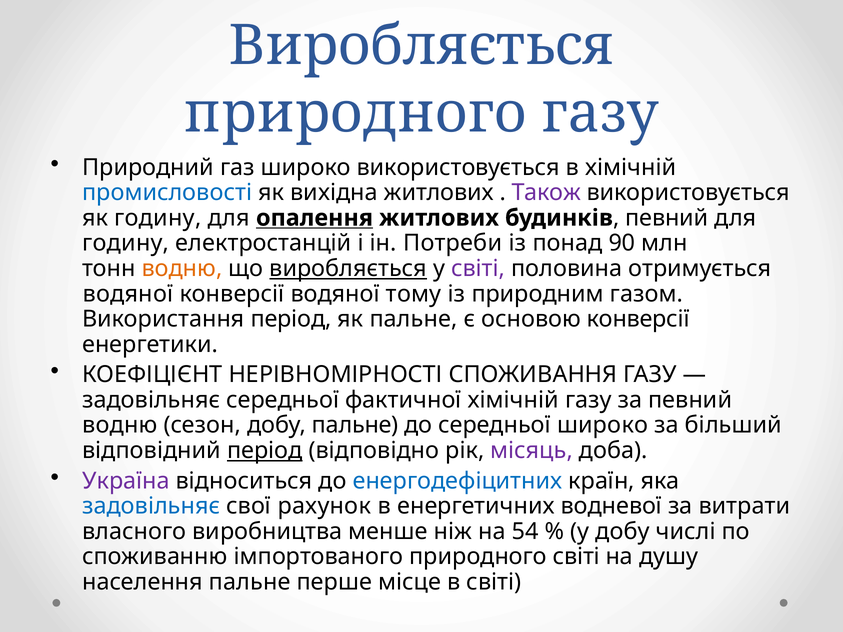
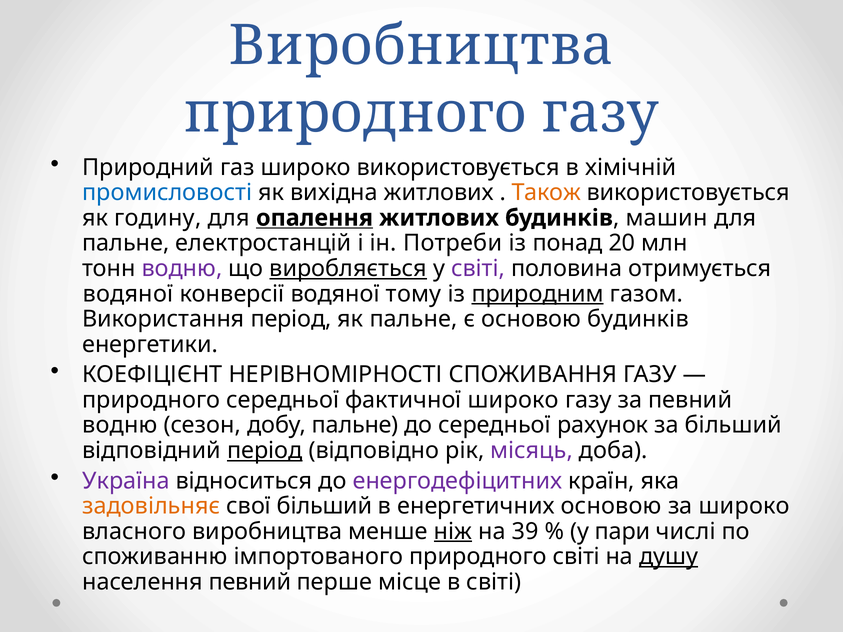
Виробляється: Виробляється -> Виробництва (421, 46)
Також colour: purple -> orange (546, 193)
певний: певний -> машин (667, 218)
годину: годину -> пальне (126, 243)
90: 90 -> 20 (622, 243)
водню colour: orange -> purple (182, 269)
природним underline: none -> present (538, 294)
основою конверсії: конверсії -> будинків (638, 319)
задовільняє: задовільняє -> природного (151, 400)
фактичної хімічній: хімічній -> широко (513, 400)
середньої широко: широко -> рахунок (603, 425)
енергодефіцитних colour: blue -> purple (457, 481)
задовільняє colour: blue -> orange (151, 506)
свої рахунок: рахунок -> більший (325, 506)
енергетичних водневої: водневої -> основою (611, 506)
за витрати: витрати -> широко (744, 506)
ніж underline: none -> present (453, 532)
54: 54 -> 39 (525, 532)
у добу: добу -> пари (623, 532)
душу underline: none -> present (669, 557)
населення пальне: пальне -> певний (250, 582)
